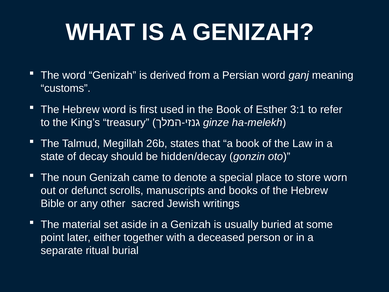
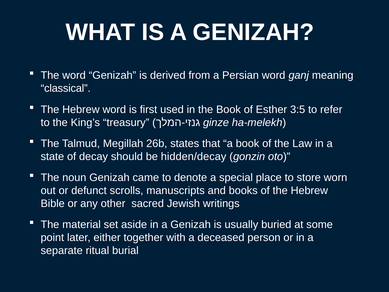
customs: customs -> classical (66, 88)
3:1: 3:1 -> 3:5 (298, 109)
